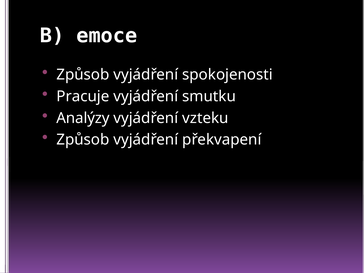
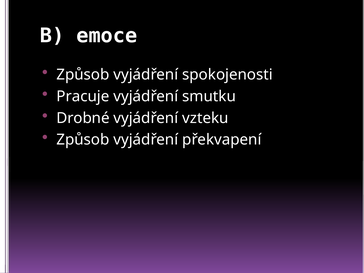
Analýzy: Analýzy -> Drobné (83, 118)
